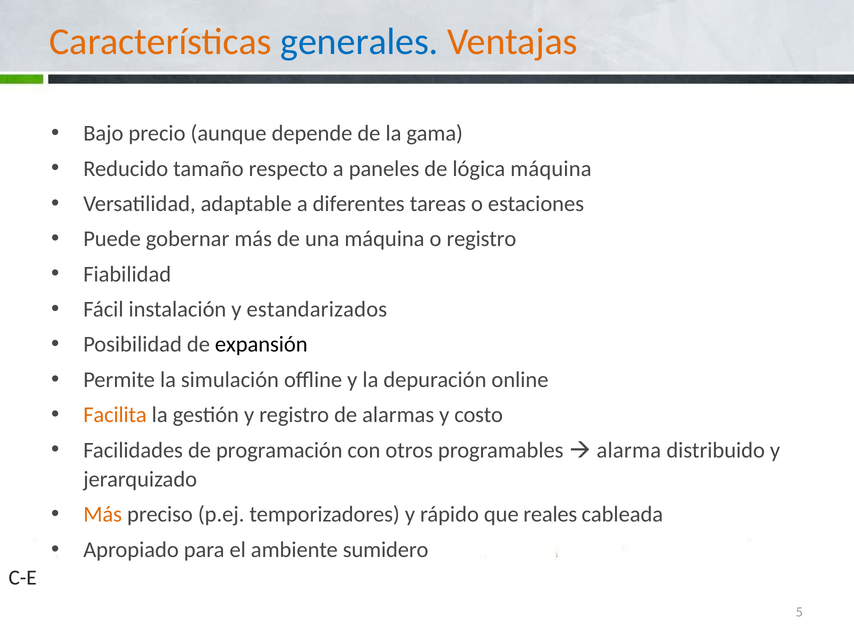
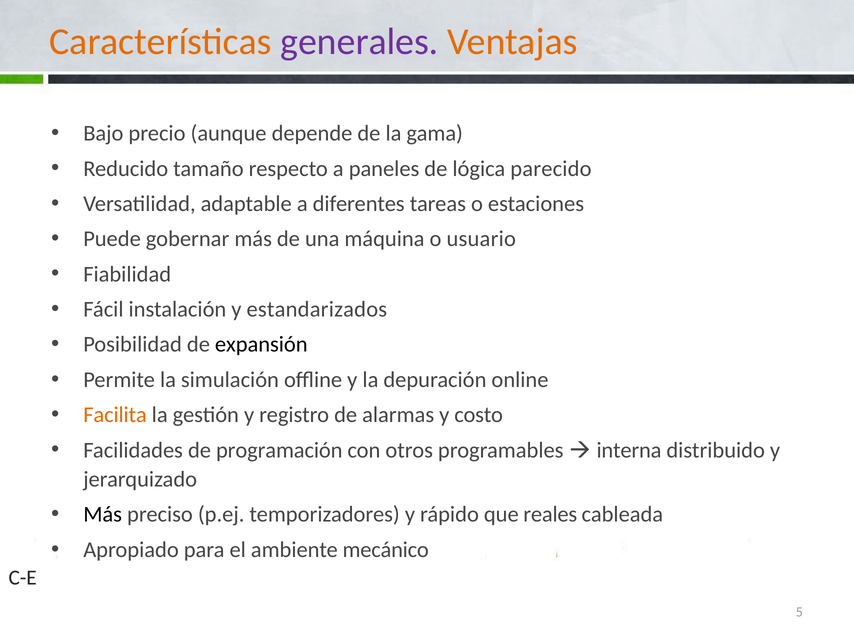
generales colour: blue -> purple (359, 42)
lógica máquina: máquina -> parecido (551, 168)
o registro: registro -> usuario (481, 239)
alarma: alarma -> interna (629, 450)
Más colour: orange -> black (103, 514)
sumidero: sumidero -> mecánico (386, 549)
